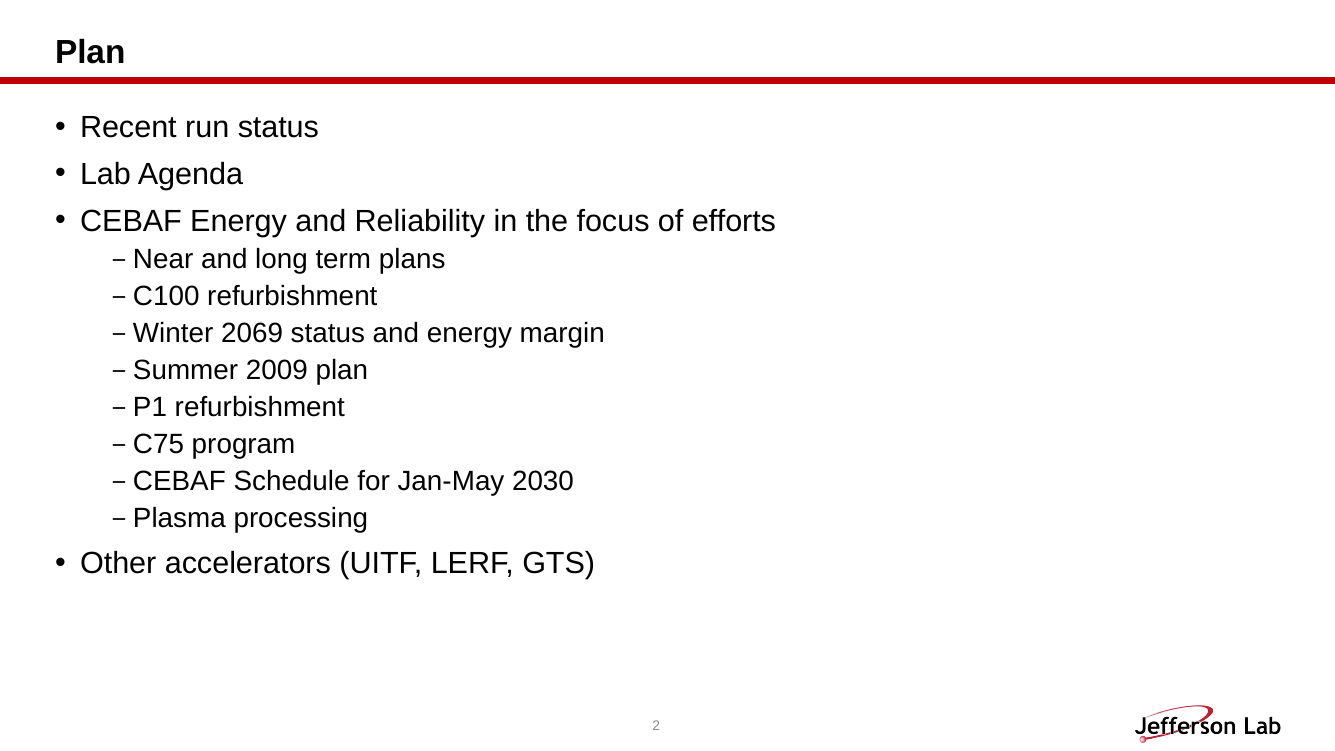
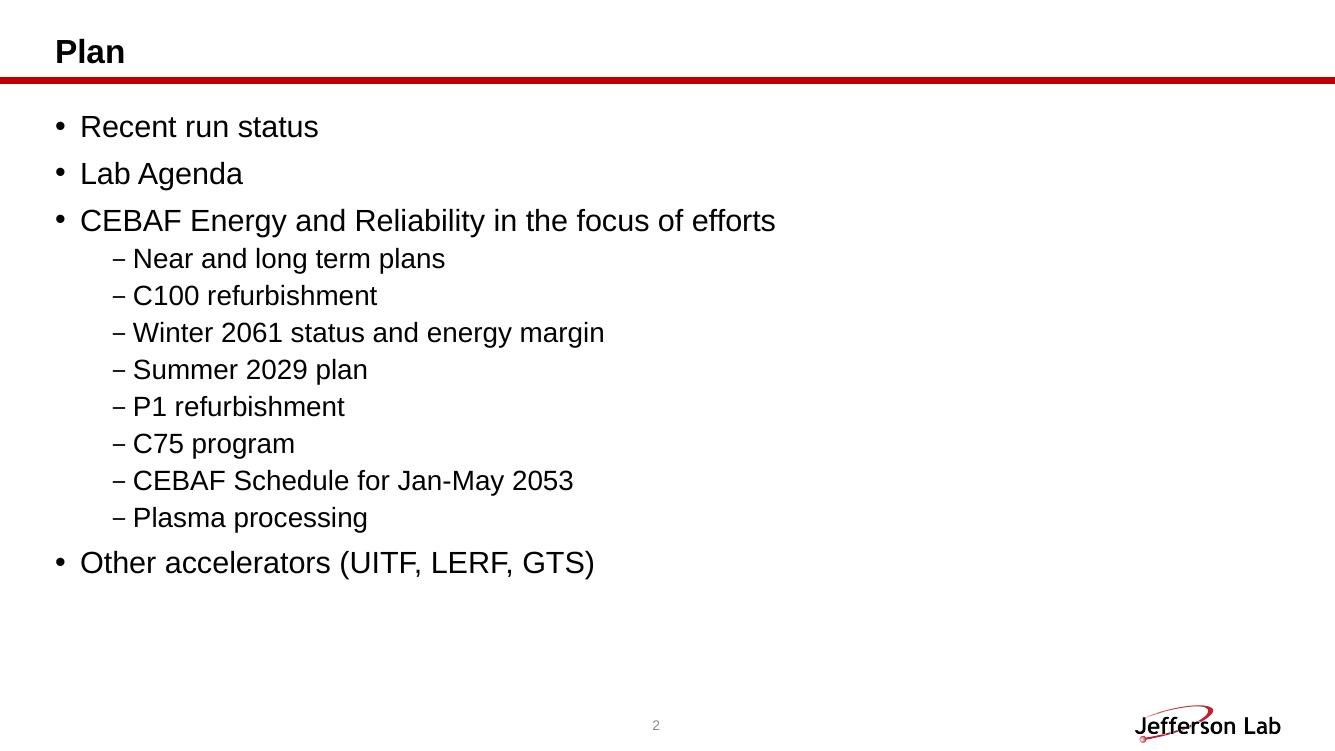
2069: 2069 -> 2061 (252, 333)
2009: 2009 -> 2029 (277, 370)
2030: 2030 -> 2053 (543, 481)
